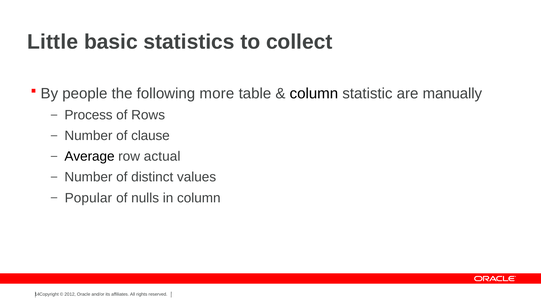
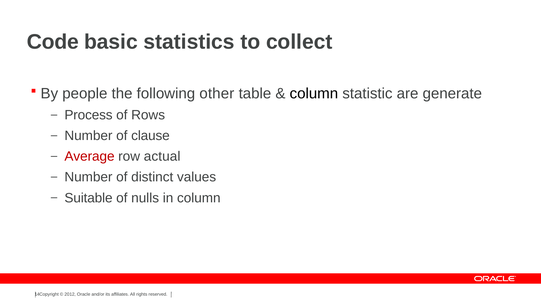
Little: Little -> Code (53, 42)
more: more -> other (217, 94)
manually: manually -> generate (452, 94)
Average colour: black -> red (89, 157)
Popular: Popular -> Suitable (89, 198)
